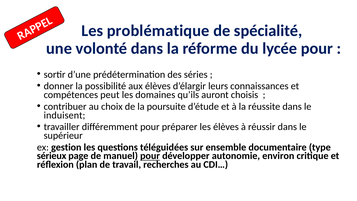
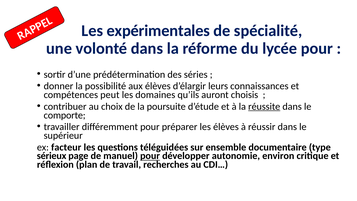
problématique: problématique -> expérimentales (158, 31)
réussite underline: none -> present (264, 106)
induisent: induisent -> comporte (65, 115)
gestion: gestion -> facteur (66, 147)
